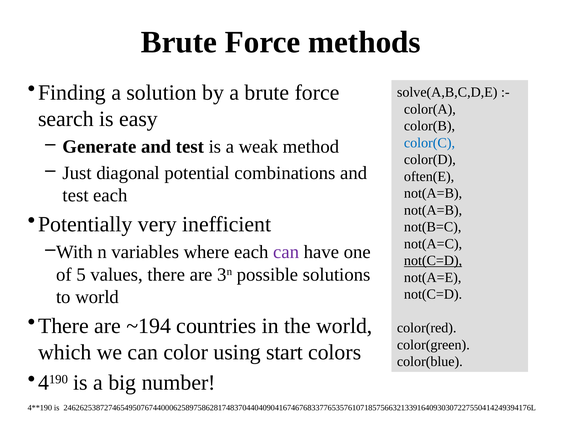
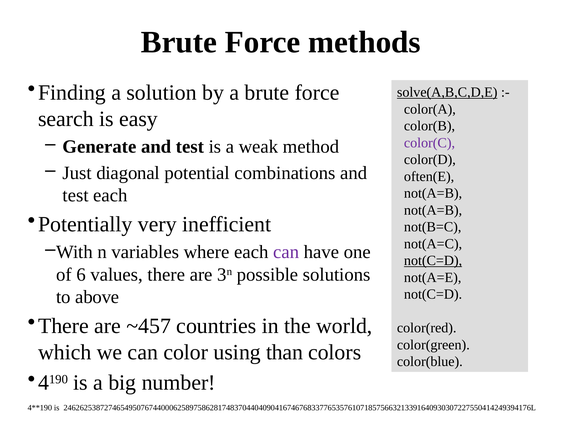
solve(A,B,C,D,E underline: none -> present (447, 92)
color(C colour: blue -> purple (430, 143)
5: 5 -> 6 (81, 275)
to world: world -> above (97, 297)
~194: ~194 -> ~457 (149, 326)
start: start -> than (285, 353)
